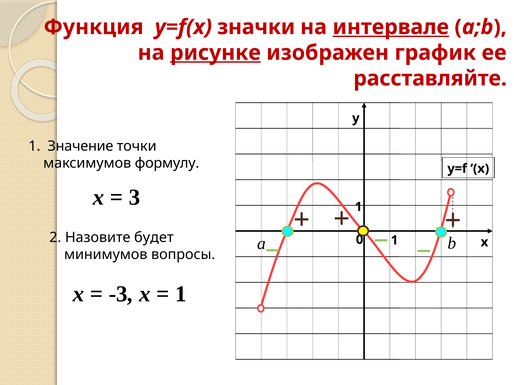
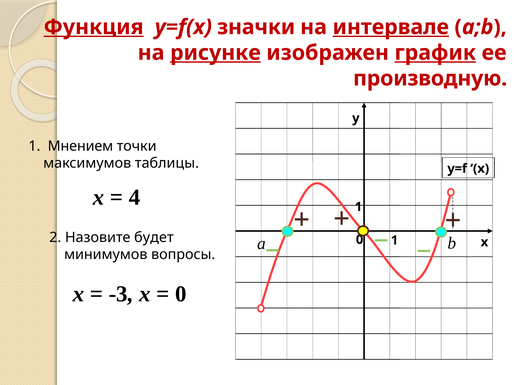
Функция underline: none -> present (94, 27)
график underline: none -> present (435, 53)
расставляйте: расставляйте -> производную (430, 79)
Значение: Значение -> Мнением (80, 146)
формулу: формулу -> таблицы (167, 163)
3: 3 -> 4 (134, 198)
1: 1 -> 0 (181, 294)
